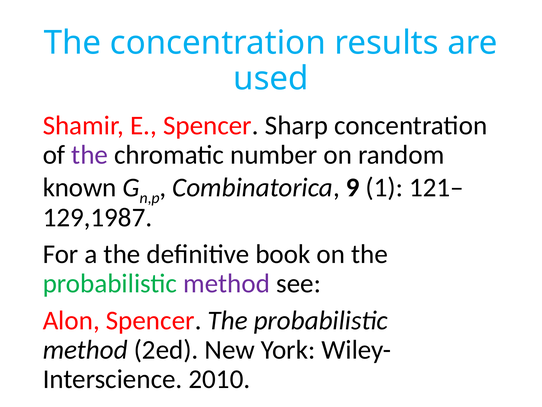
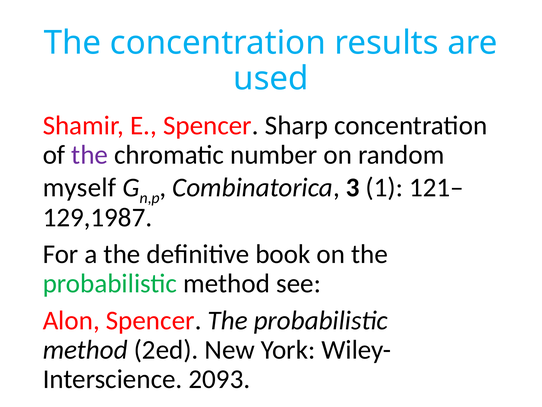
known: known -> myself (79, 187)
9: 9 -> 3 (353, 187)
method colour: purple -> black (227, 283)
2010: 2010 -> 2093 (219, 379)
